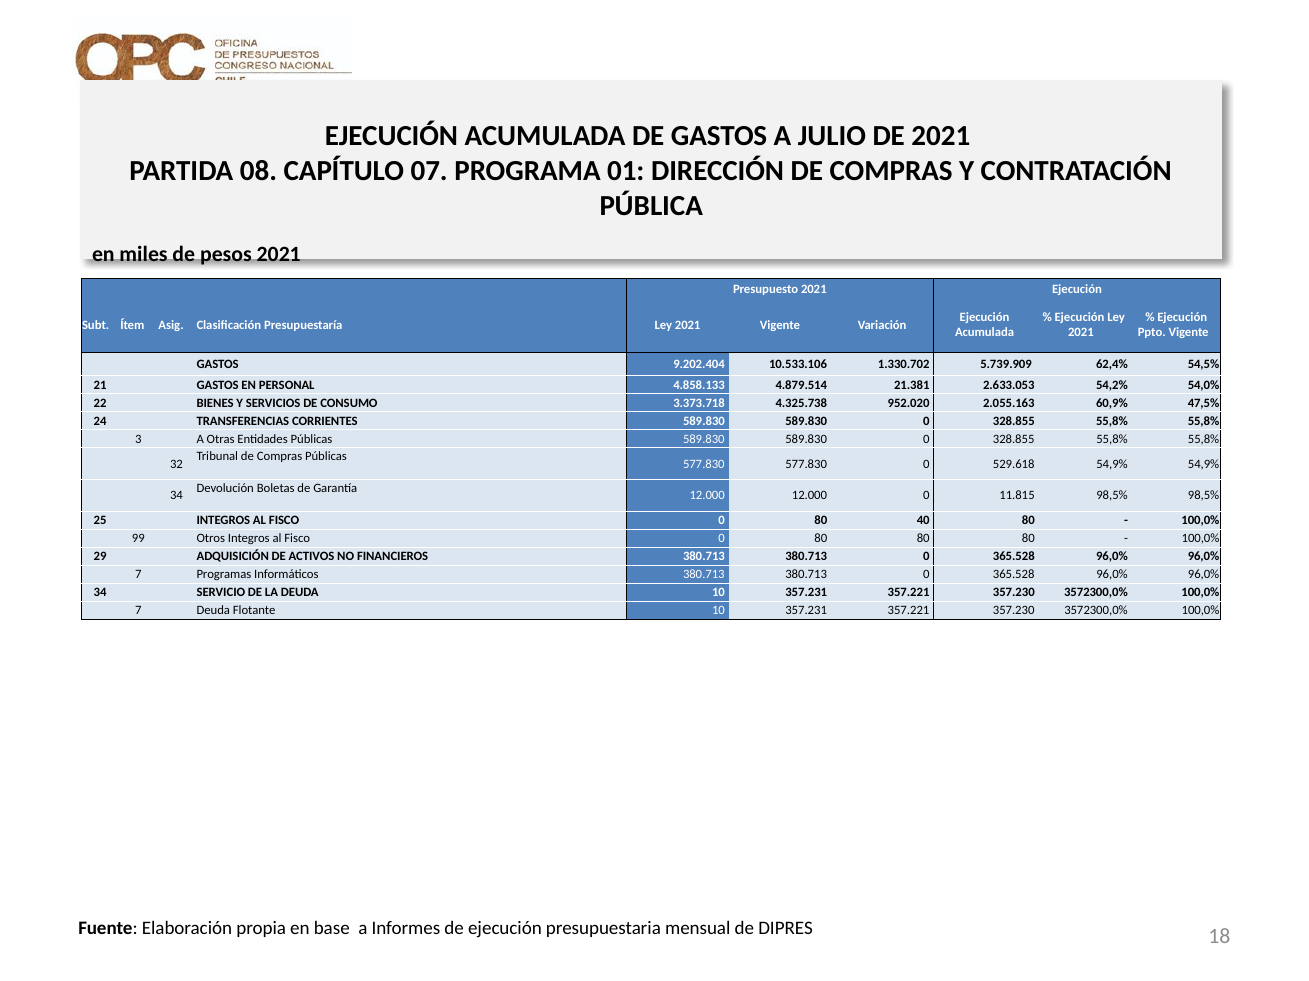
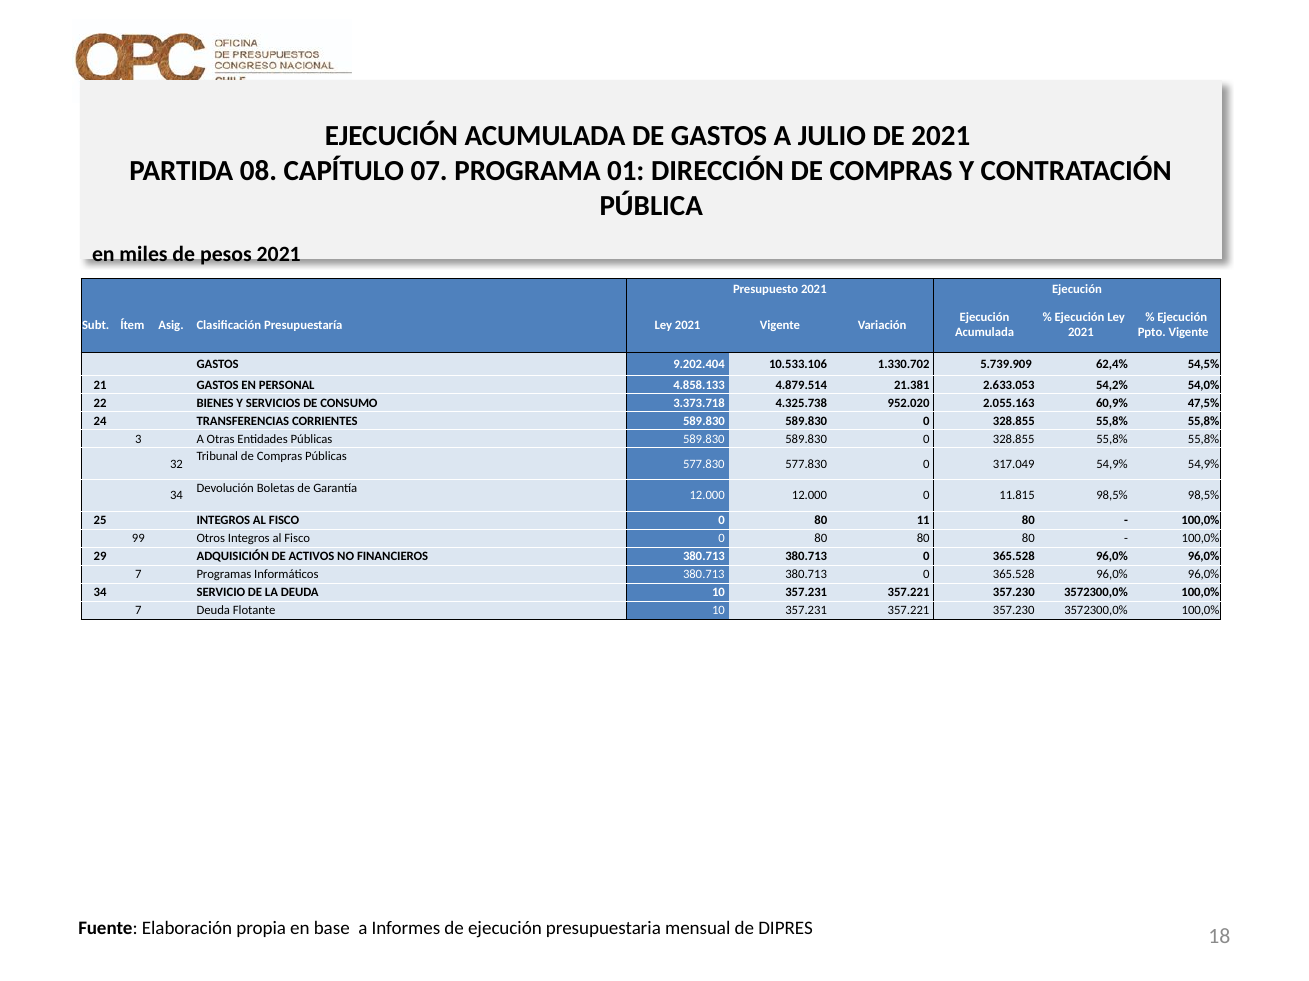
529.618: 529.618 -> 317.049 (1014, 464)
40: 40 -> 11 (923, 521)
